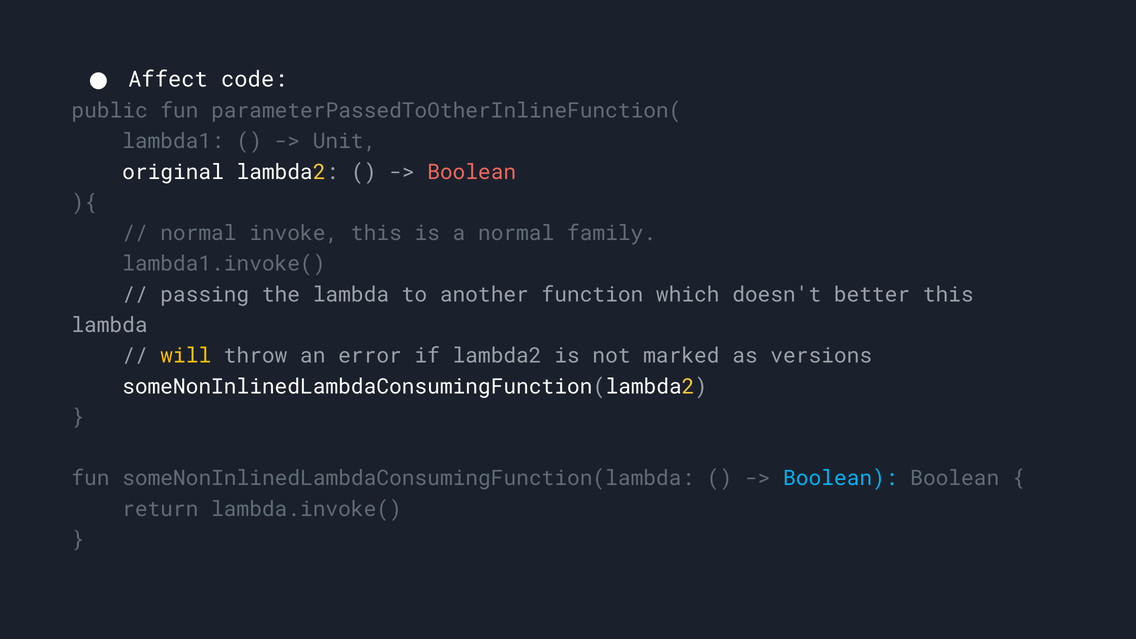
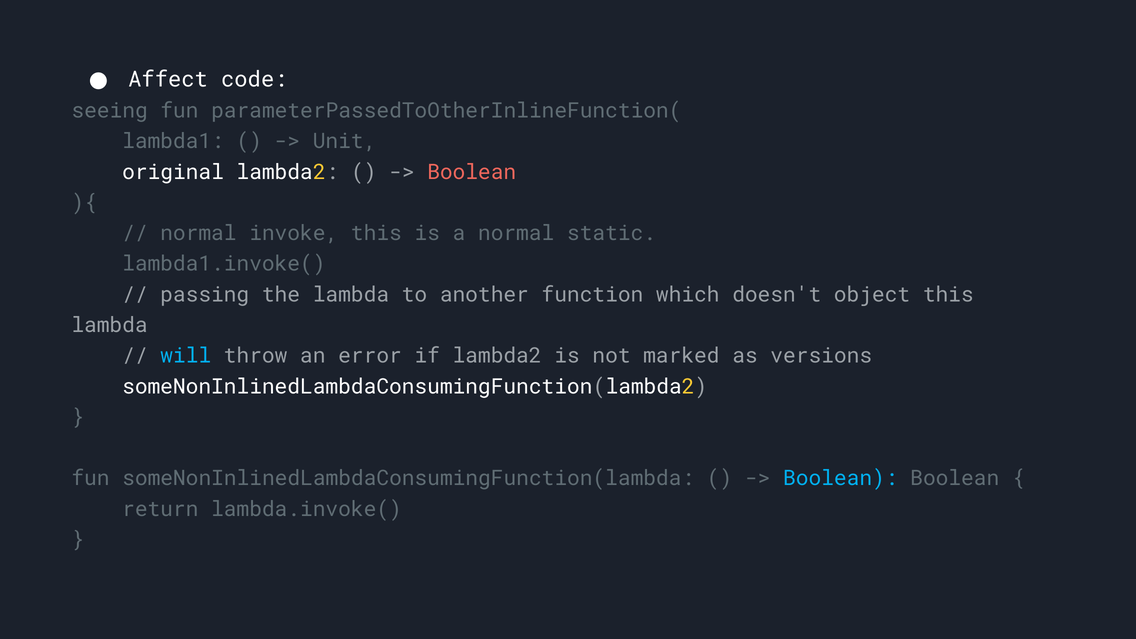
public: public -> seeing (110, 111)
family: family -> static (612, 233)
better: better -> object (872, 295)
will colour: yellow -> light blue (186, 356)
